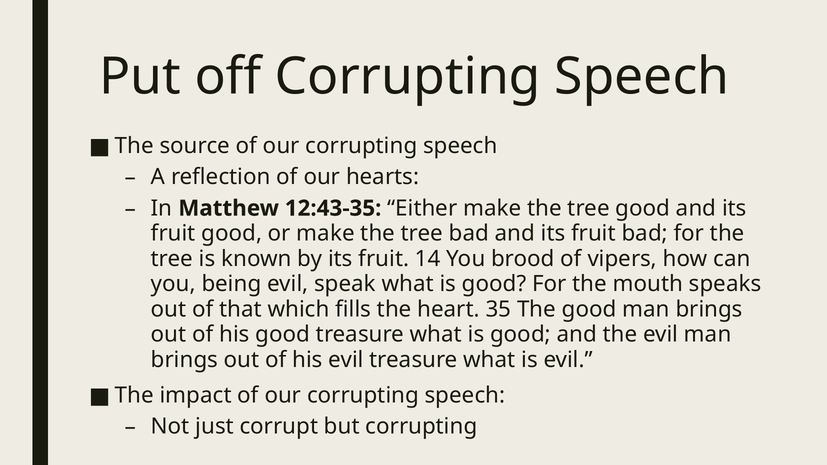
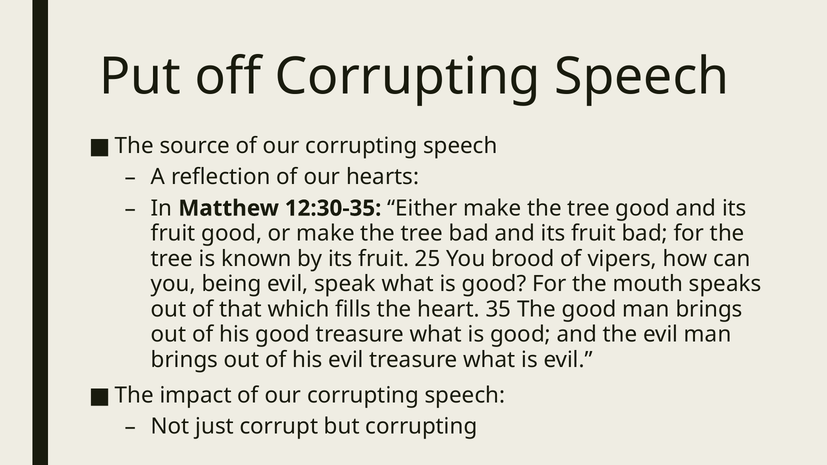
12:43-35: 12:43-35 -> 12:30-35 (333, 208)
14: 14 -> 25 (428, 259)
